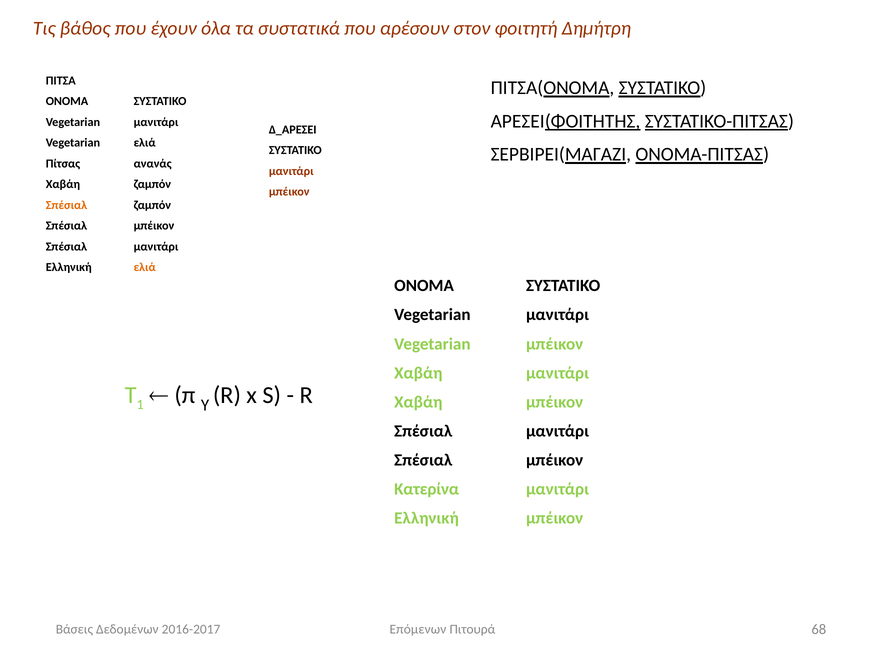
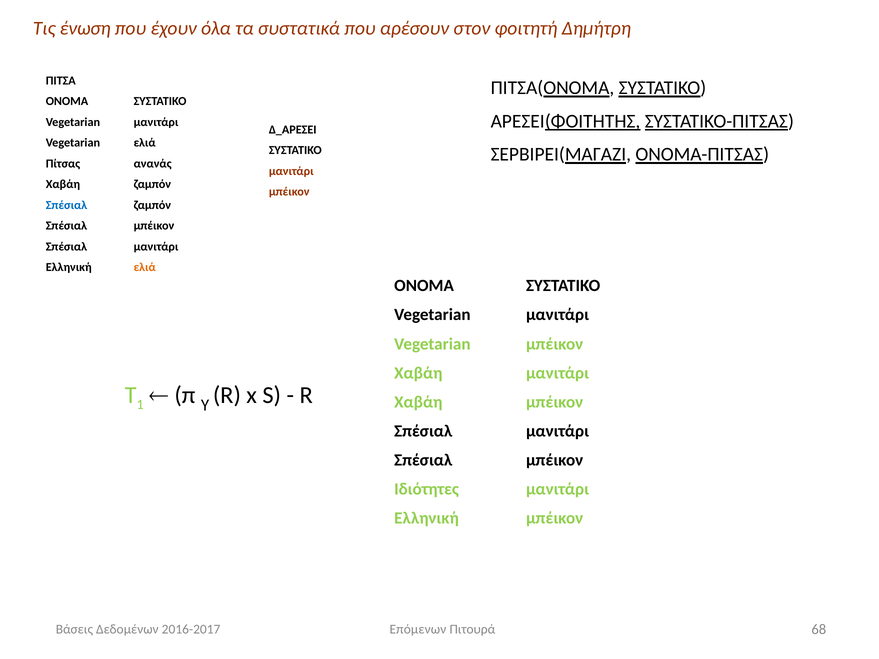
βάθος: βάθος -> ένωση (85, 29)
Σπέσιαλ colour: orange -> blue (66, 205)
Κατερίνα: Κατερίνα -> Ιδιότητες (427, 489)
